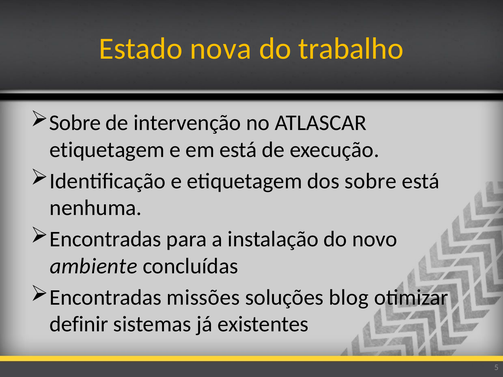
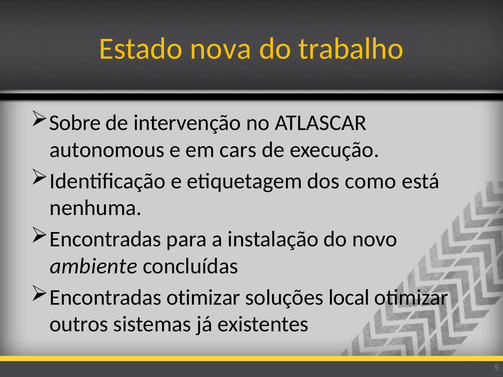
etiquetagem: etiquetagem -> autonomous (107, 150)
em está: está -> cars (238, 150)
dos sobre: sobre -> como (371, 181)
Encontradas missões: missões -> otimizar (204, 298)
blog: blog -> local (349, 298)
definir: definir -> outros (79, 324)
